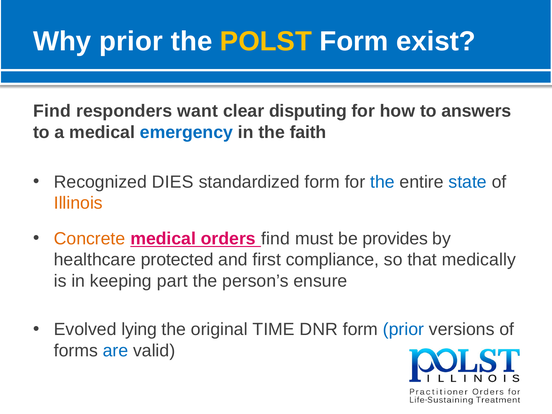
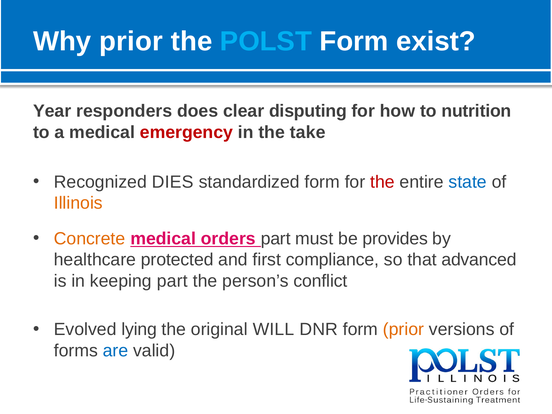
POLST colour: yellow -> light blue (266, 42)
Find: Find -> Year (52, 111)
want: want -> does (198, 111)
answers: answers -> nutrition (476, 111)
emergency colour: blue -> red (186, 132)
faith: faith -> take (308, 132)
the colour: blue -> red (382, 182)
orders find: find -> part (276, 239)
medically: medically -> advanced (479, 260)
ensure: ensure -> conflict (320, 281)
TIME: TIME -> WILL (274, 329)
prior colour: blue -> orange (403, 329)
